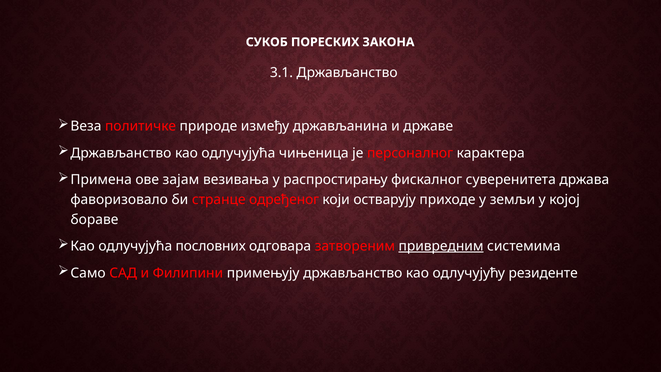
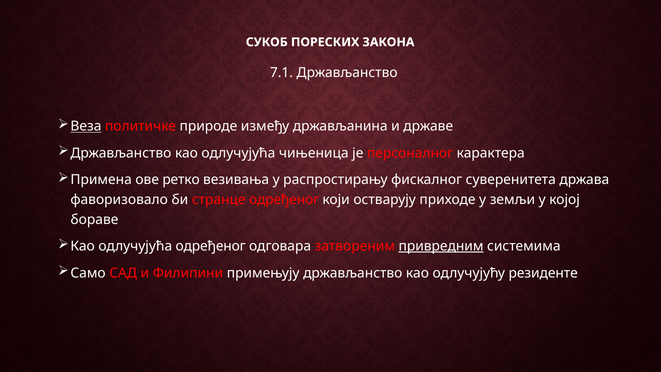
3.1: 3.1 -> 7.1 (281, 73)
Веза underline: none -> present (86, 126)
зајам: зајам -> ретко (181, 180)
одлучујућа пословних: пословних -> одређеног (211, 246)
